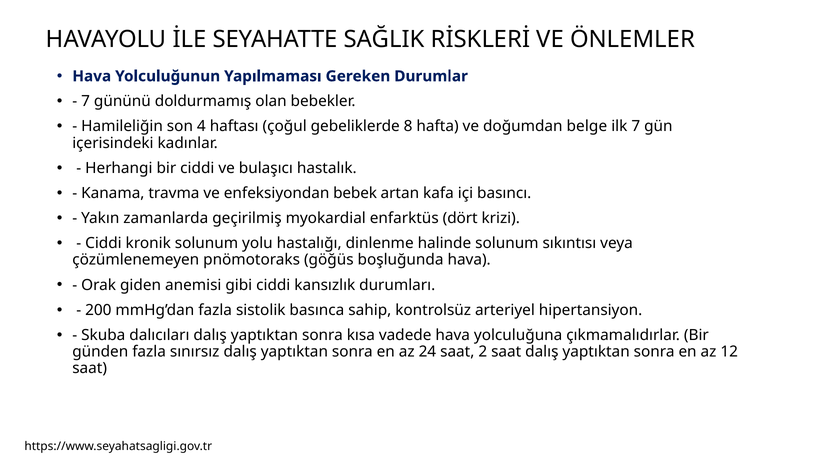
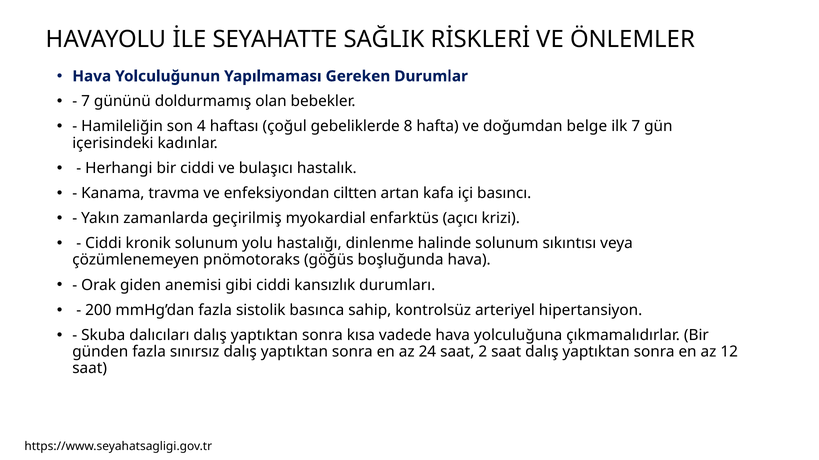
bebek: bebek -> ciltten (355, 193)
dört: dört -> açıcı (460, 219)
